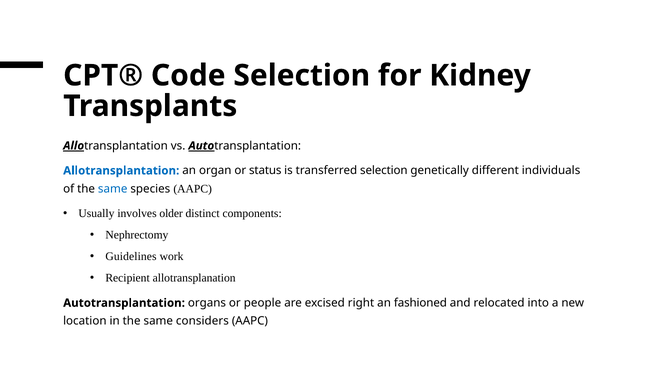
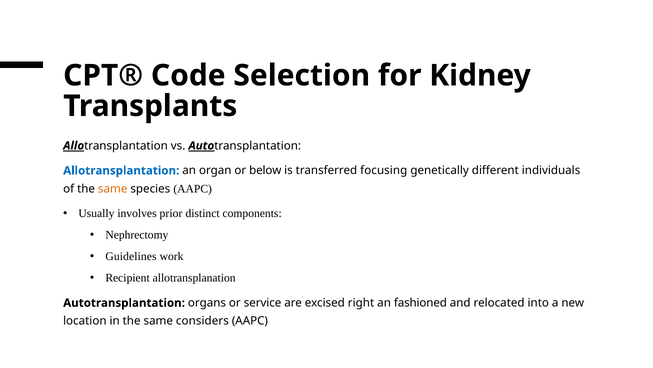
status: status -> below (265, 170)
transferred selection: selection -> focusing (384, 170)
same colour: blue -> orange (113, 188)
older: older -> prior (171, 213)
people: people -> service (263, 302)
